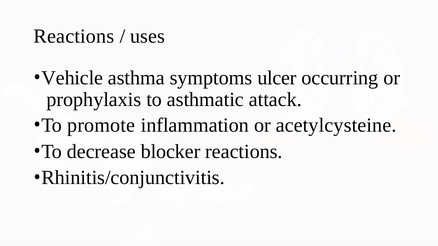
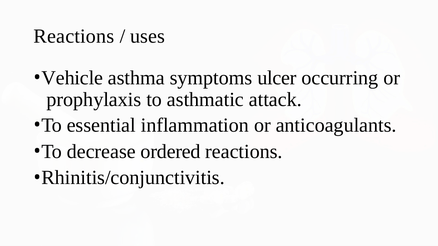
promote: promote -> essential (101, 125)
acetylcysteine: acetylcysteine -> anticoagulants (336, 125)
blocker: blocker -> ordered (171, 152)
